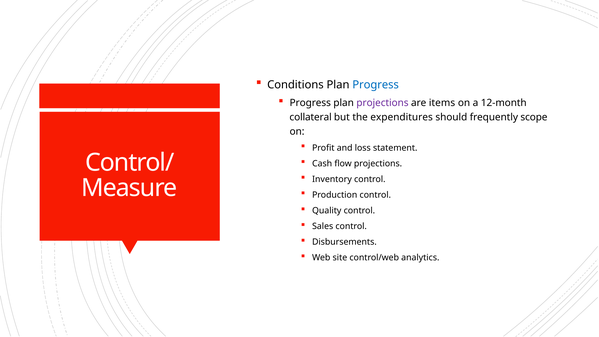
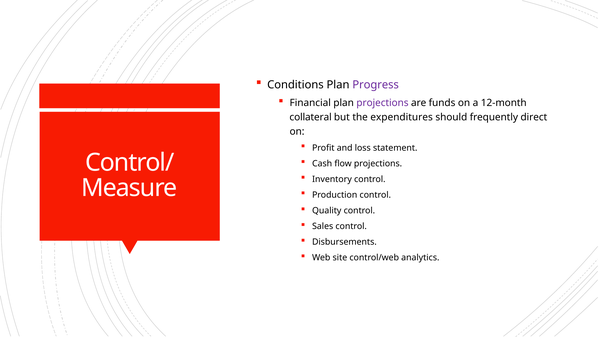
Progress colour: blue -> purple (376, 85)
Progress: Progress -> Financial (310, 103)
items: items -> funds (442, 103)
scope: scope -> direct (534, 117)
